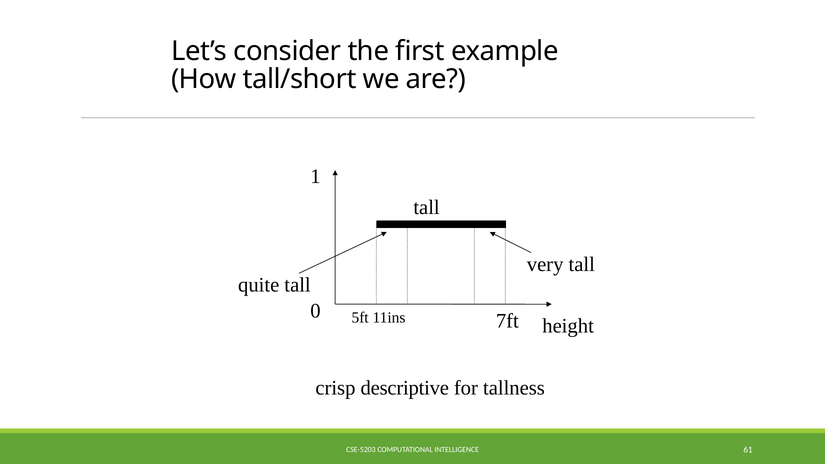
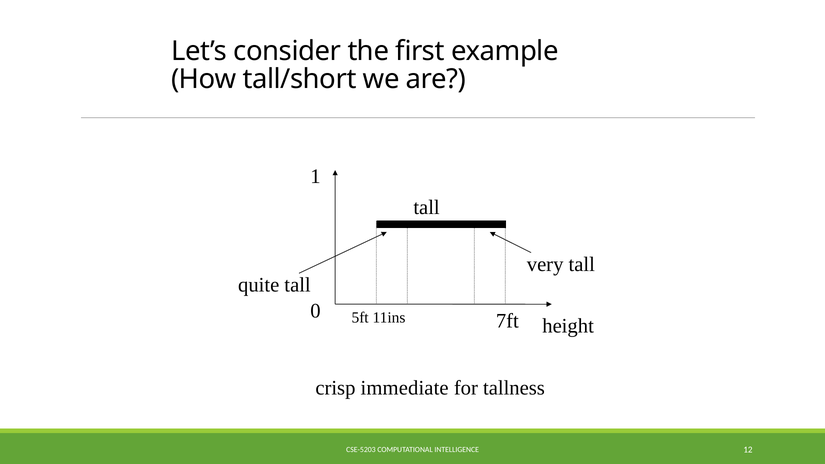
descriptive: descriptive -> immediate (405, 388)
61: 61 -> 12 (748, 450)
